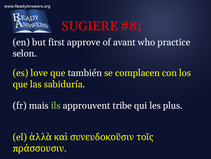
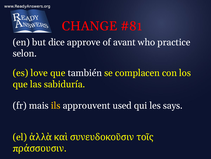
SUGIERE: SUGIERE -> CHANGE (90, 26)
first: first -> dice (57, 42)
ils colour: light green -> yellow (56, 105)
tribe: tribe -> used (122, 105)
plus: plus -> says (173, 105)
